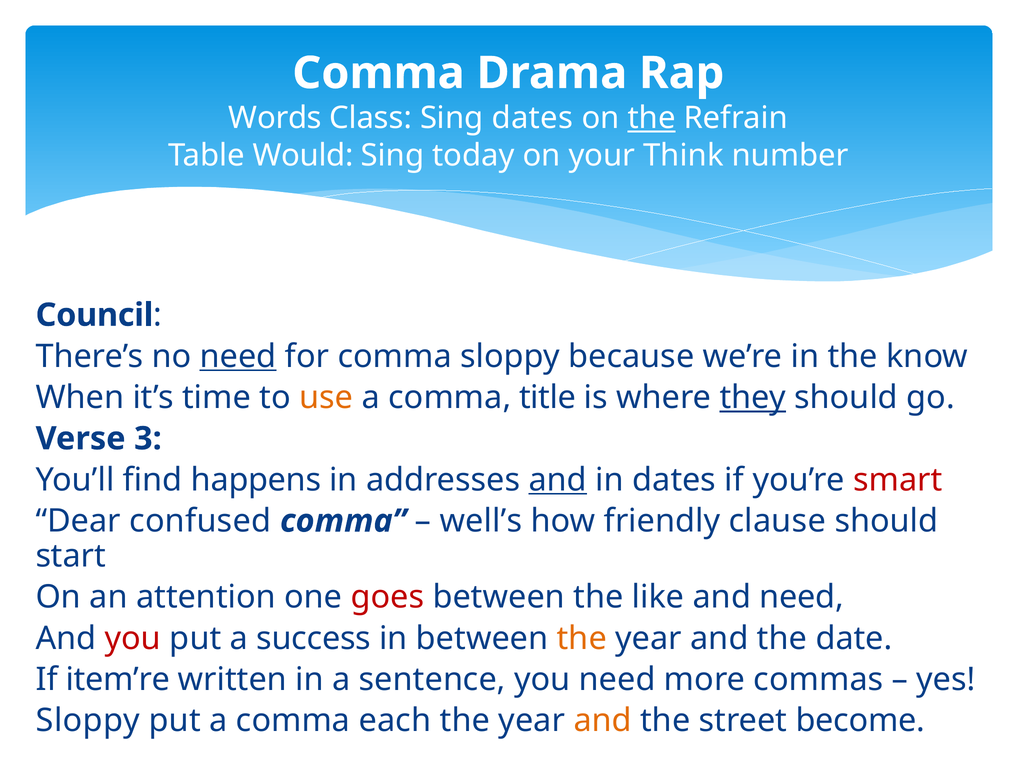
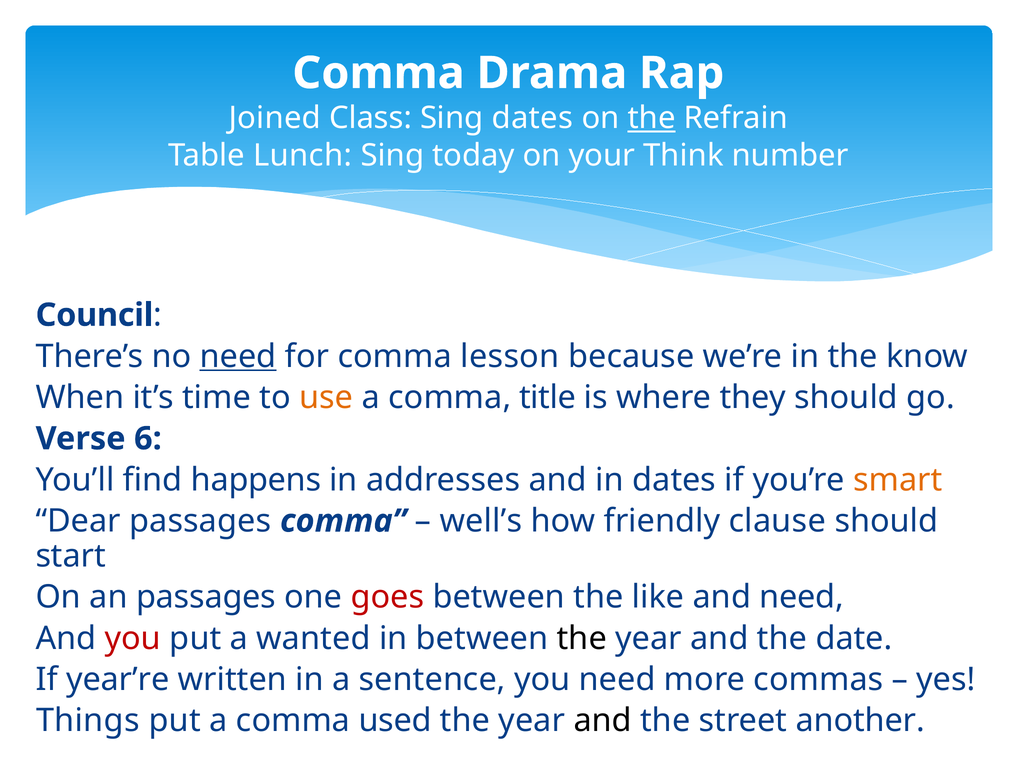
Words: Words -> Joined (275, 118)
Would: Would -> Lunch (303, 155)
comma sloppy: sloppy -> lesson (510, 356)
they underline: present -> none (753, 397)
3: 3 -> 6 (148, 438)
and underline: present -> none (558, 480)
smart colour: red -> orange (898, 480)
Dear confused: confused -> passages (200, 521)
an attention: attention -> passages (206, 597)
success: success -> wanted (313, 638)
the colour: orange -> black (582, 638)
item’re: item’re -> year’re (118, 679)
Sloppy: Sloppy -> Things (88, 721)
each: each -> used (395, 721)
and colour: orange -> black (603, 721)
become: become -> another (860, 721)
